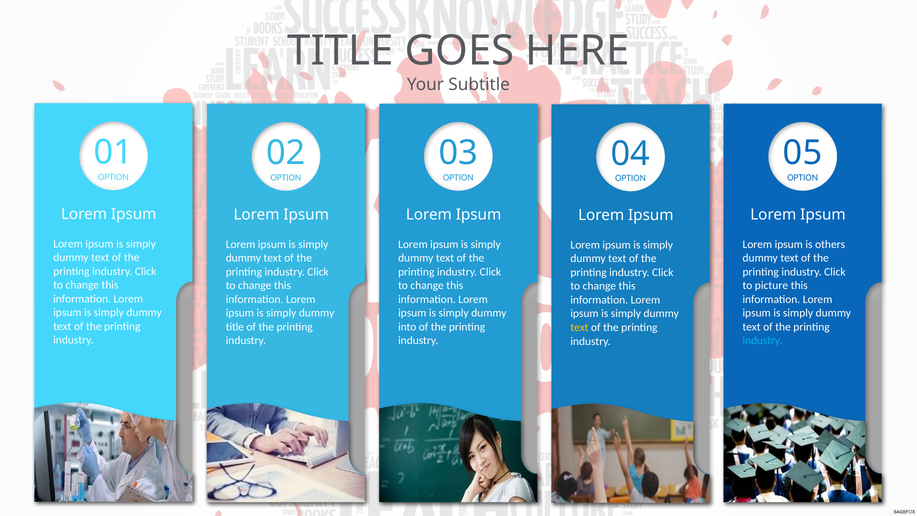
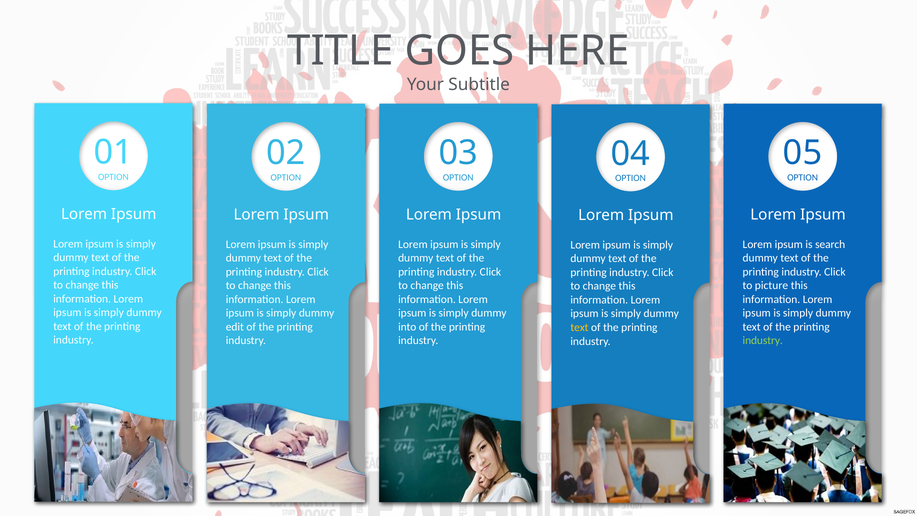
others: others -> search (830, 244)
title: title -> edit (235, 327)
industry colour: light blue -> light green (763, 341)
